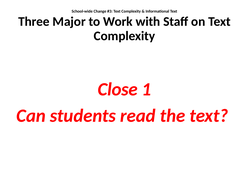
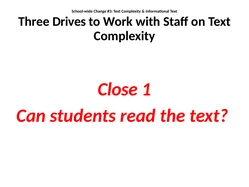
Major: Major -> Drives (69, 21)
